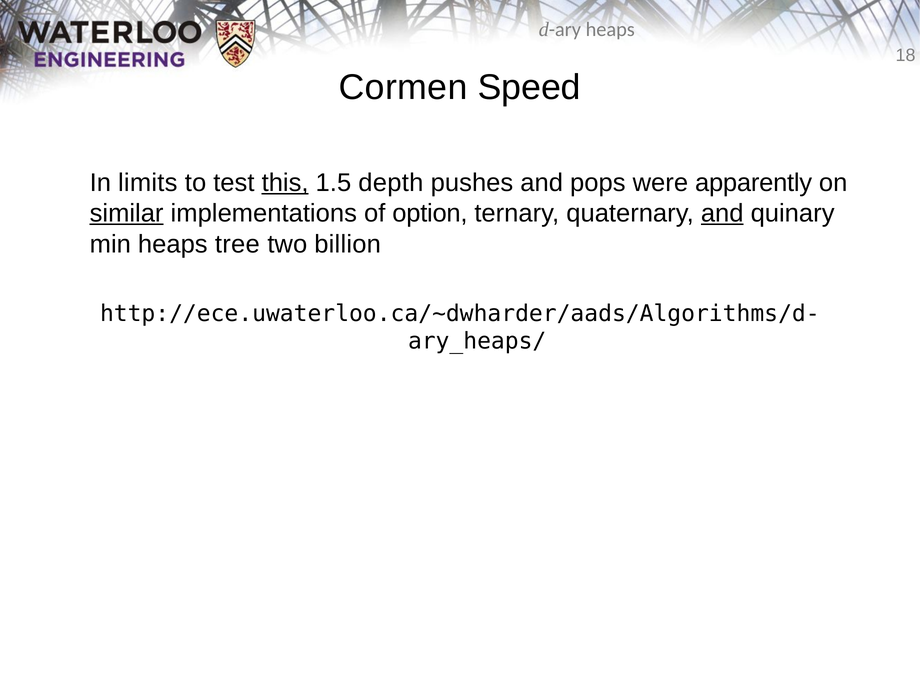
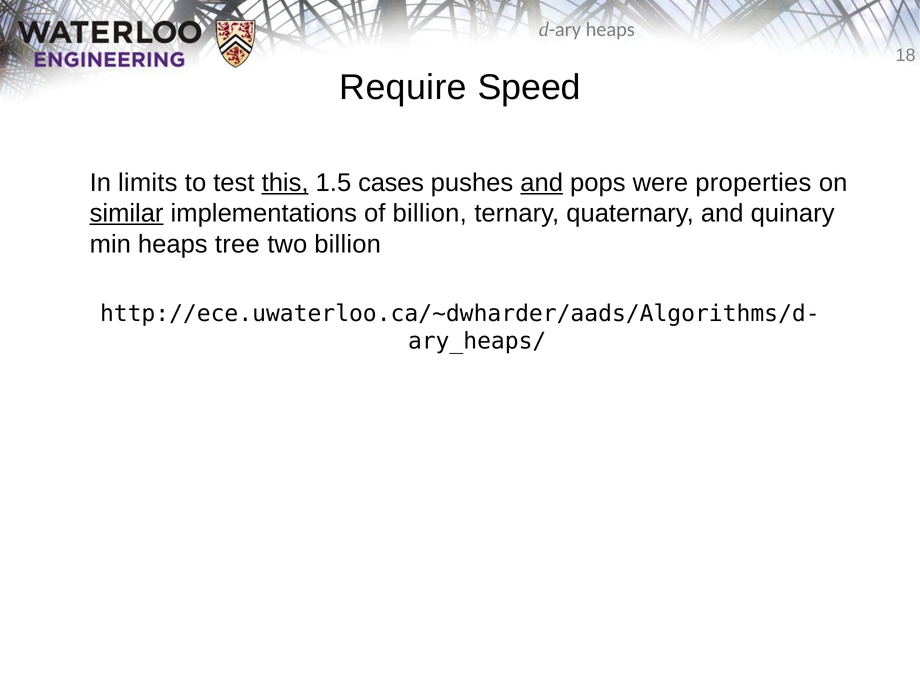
Cormen: Cormen -> Require (403, 88)
depth: depth -> cases (391, 183)
and underline: none -> present (542, 183)
apparently: apparently -> properties (753, 183)
of option: option -> billion (430, 213)
and underline: present -> none (722, 213)
